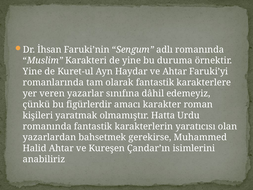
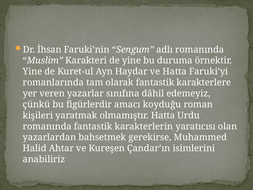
ve Ahtar: Ahtar -> Hatta (175, 71)
karakter: karakter -> koyduğu (162, 104)
